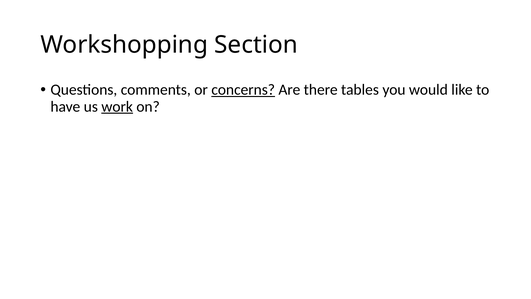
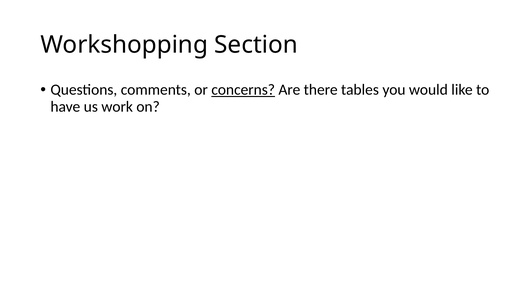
work underline: present -> none (117, 107)
